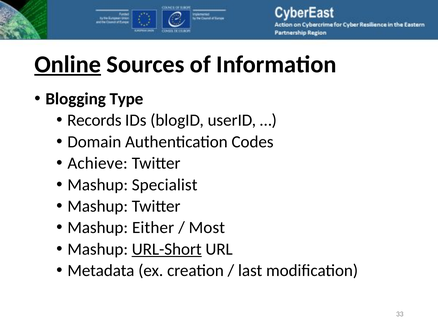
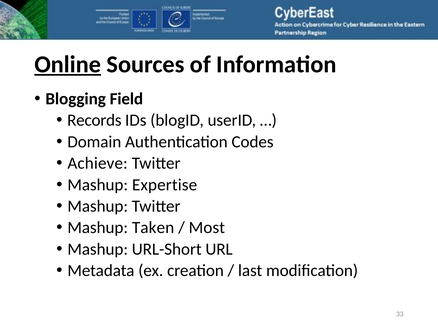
Type: Type -> Field (126, 99)
Specialist: Specialist -> Expertise (165, 184)
Either: Either -> Taken (153, 227)
URL-Short underline: present -> none (167, 249)
